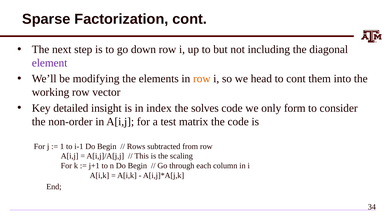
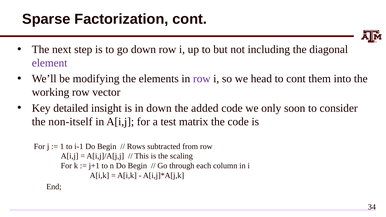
row colour: orange -> purple (202, 79)
in index: index -> down (159, 108)
solves: solves -> added (205, 108)
form: form -> soon (295, 108)
non-order: non-order -> non-itself (70, 122)
